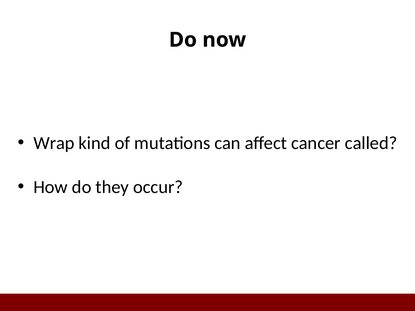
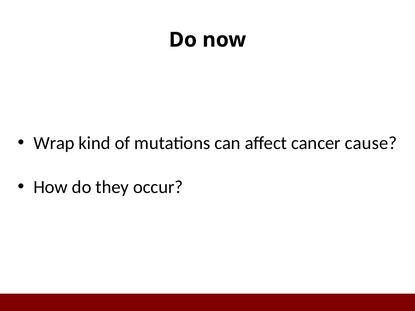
called: called -> cause (371, 143)
